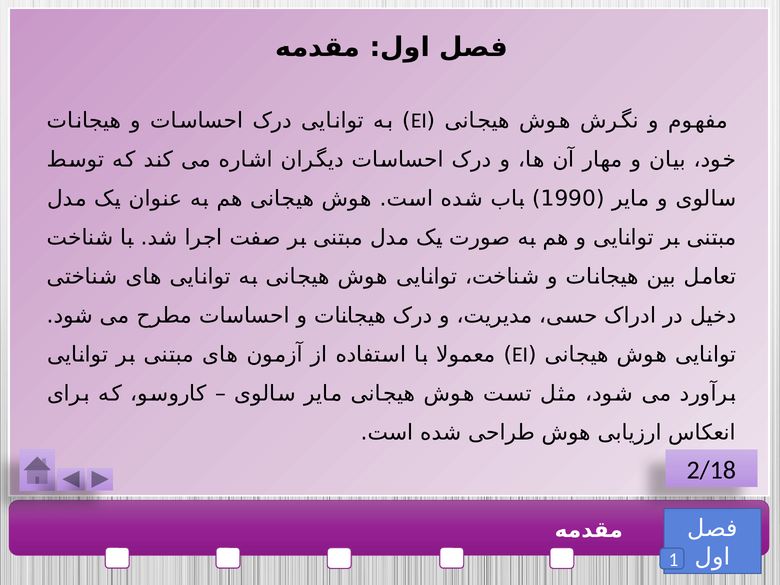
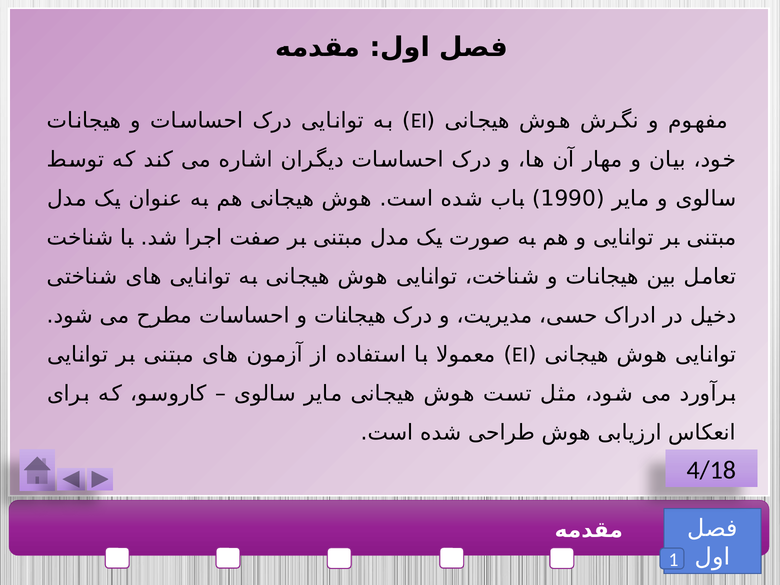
2/18: 2/18 -> 4/18 (711, 470)
